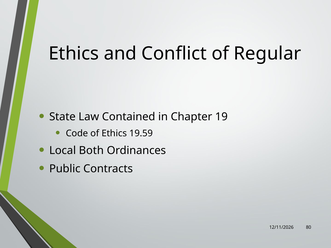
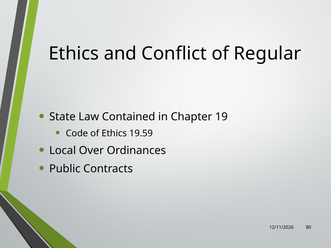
Both: Both -> Over (91, 151)
